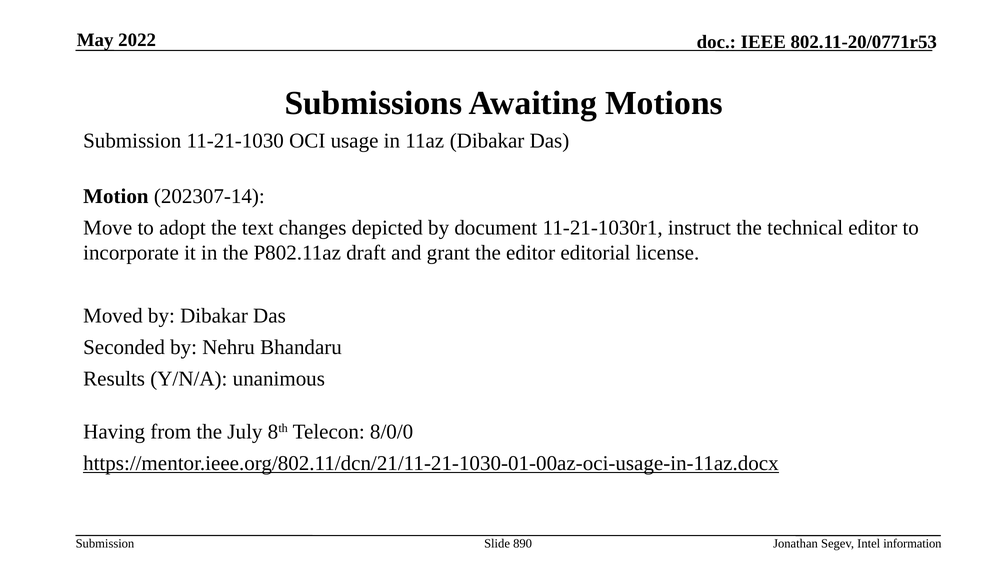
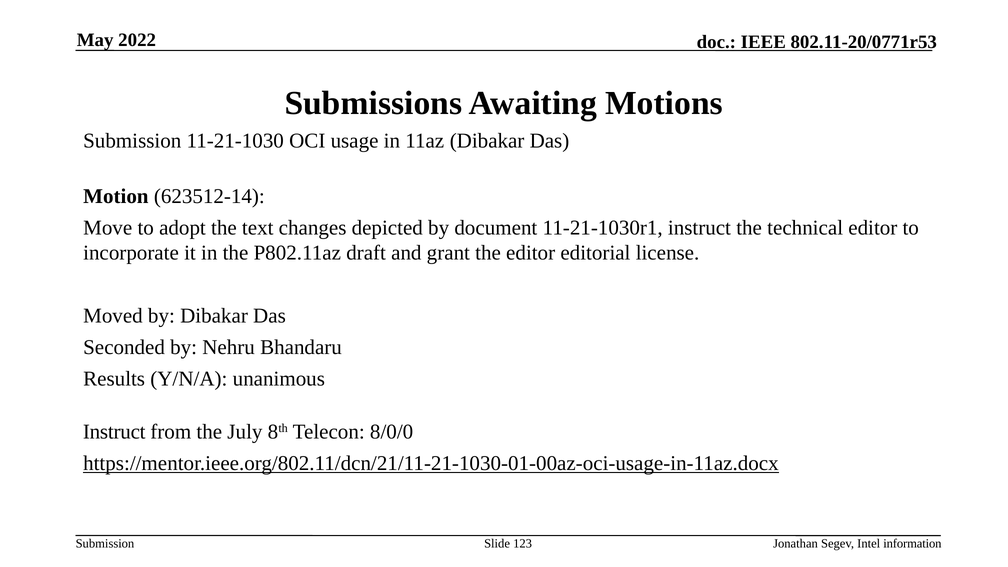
202307-14: 202307-14 -> 623512-14 (209, 196)
Having: Having -> Instruct (114, 432)
890: 890 -> 123 (523, 544)
